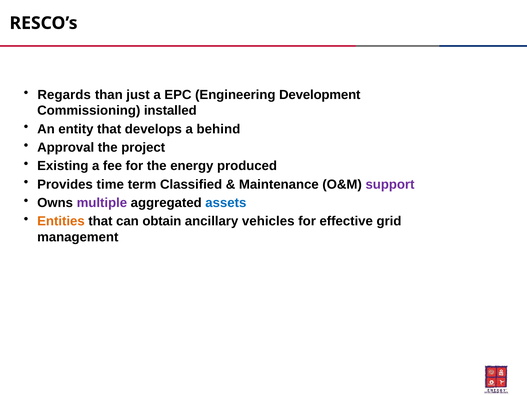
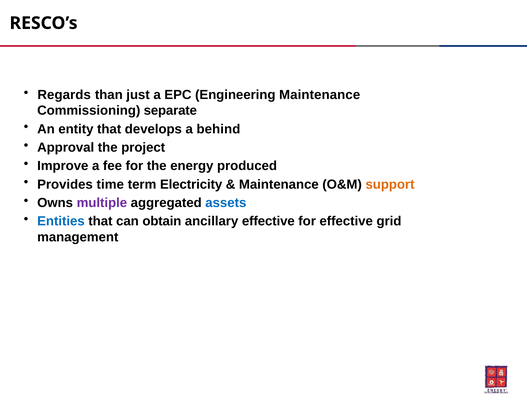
Engineering Development: Development -> Maintenance (320, 95)
installed: installed -> separate (170, 111)
Existing: Existing -> Improve (63, 166)
Classified: Classified -> Electricity (191, 185)
support colour: purple -> orange (390, 185)
Entities colour: orange -> blue (61, 221)
ancillary vehicles: vehicles -> effective (268, 221)
